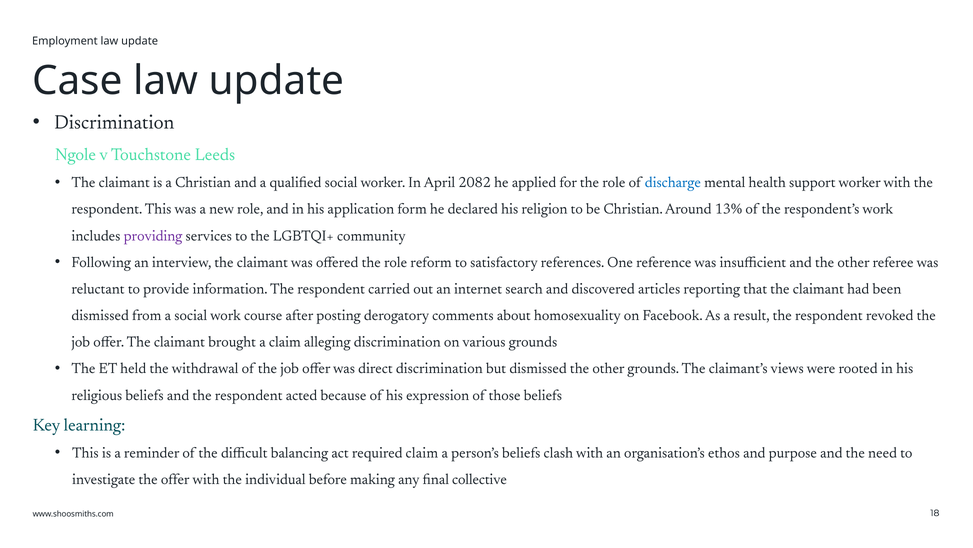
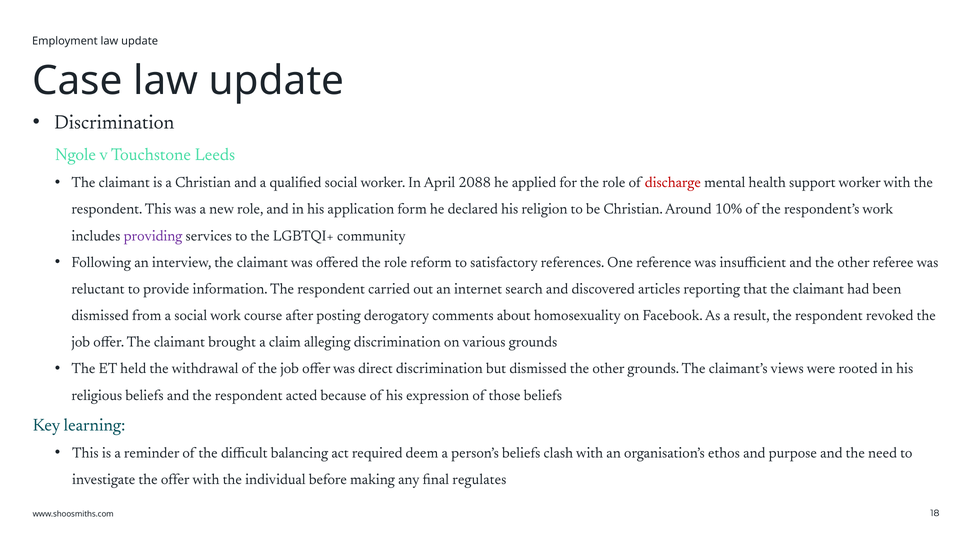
2082: 2082 -> 2088 (475, 182)
discharge colour: blue -> red (673, 182)
13%: 13% -> 10% (728, 209)
required claim: claim -> deem (422, 452)
collective: collective -> regulates (479, 479)
